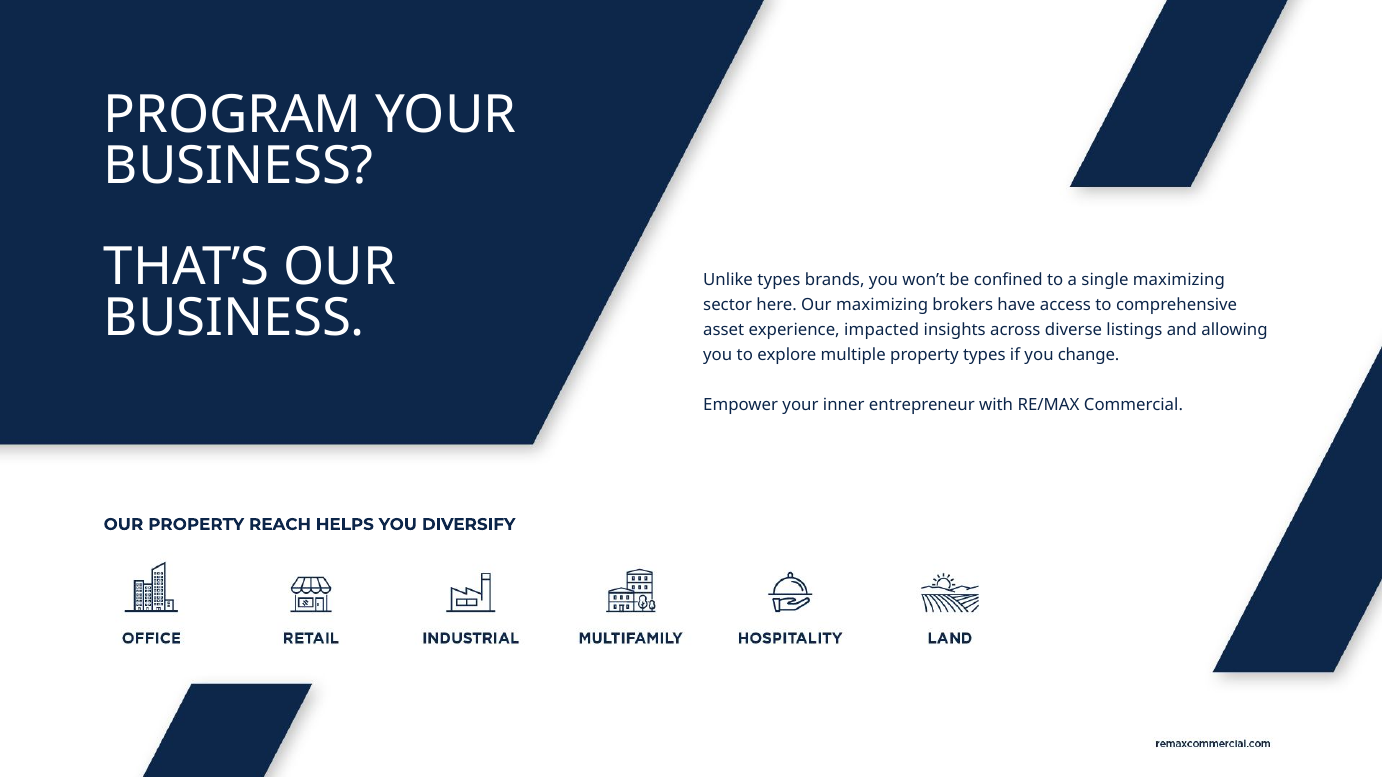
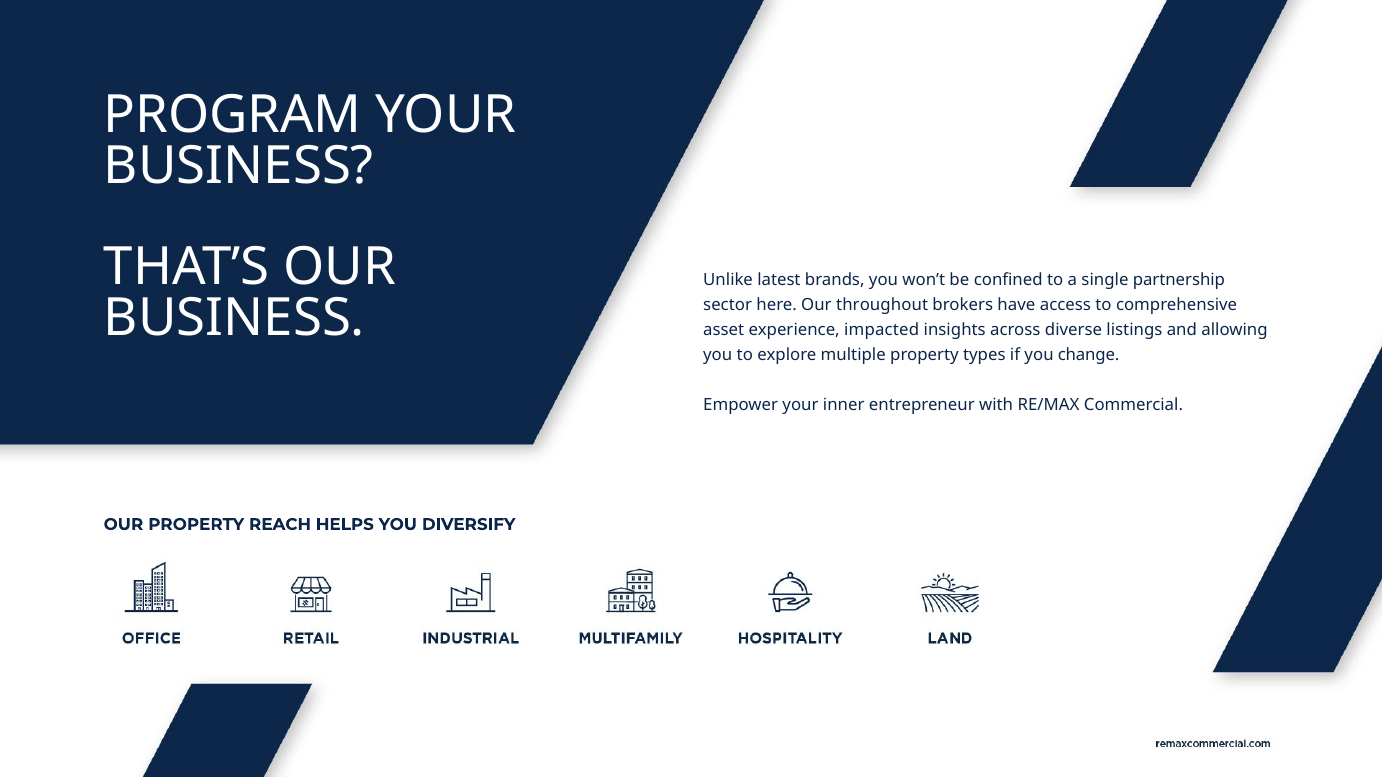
Unlike types: types -> latest (779, 280)
single maximizing: maximizing -> partnership (1179, 280)
Our maximizing: maximizing -> throughout (882, 305)
